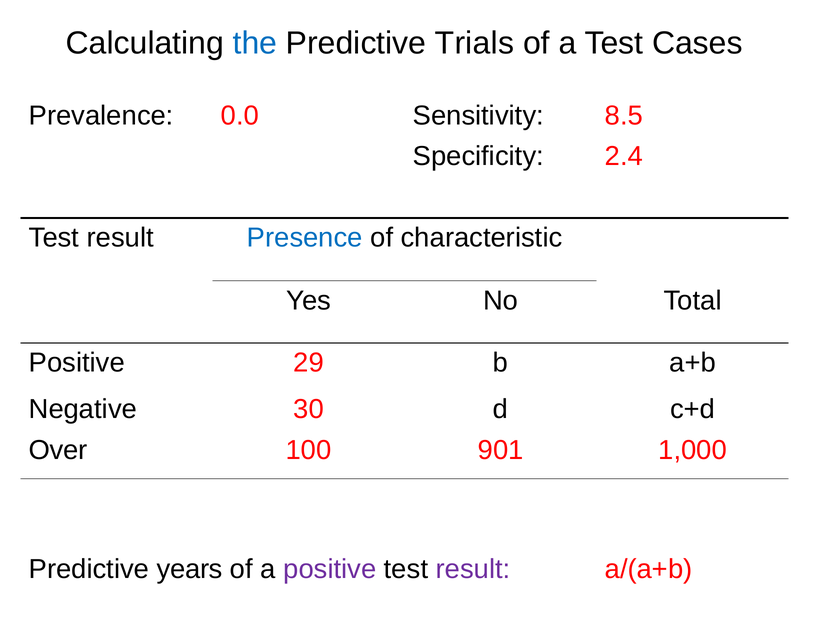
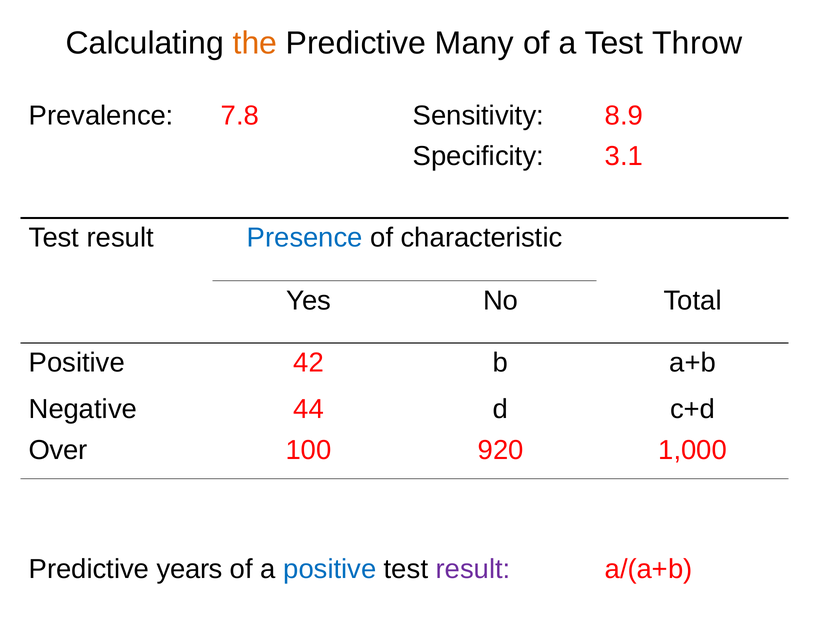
the colour: blue -> orange (255, 43)
Trials: Trials -> Many (474, 43)
Cases: Cases -> Throw (697, 43)
0.0: 0.0 -> 7.8 (240, 116)
8.5: 8.5 -> 8.9 (624, 116)
2.4: 2.4 -> 3.1 (624, 156)
29: 29 -> 42 (309, 363)
30: 30 -> 44 (309, 409)
901: 901 -> 920 (501, 451)
positive colour: purple -> blue (330, 569)
